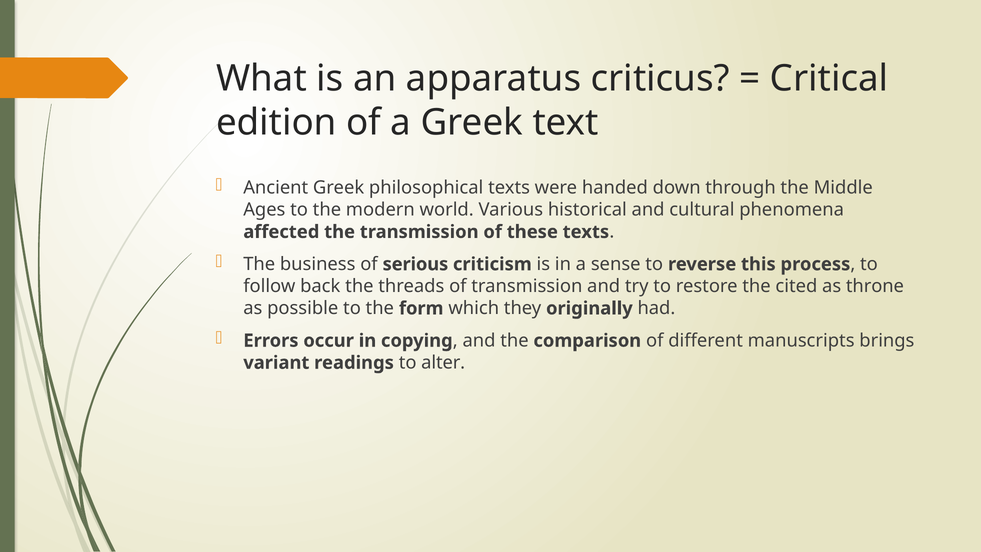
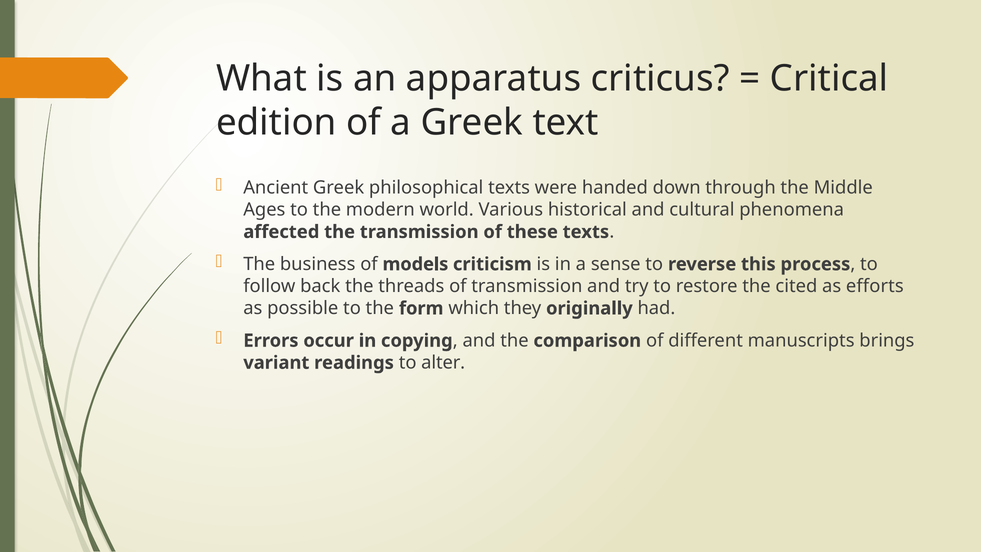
serious: serious -> models (415, 264)
throne: throne -> efforts (875, 286)
